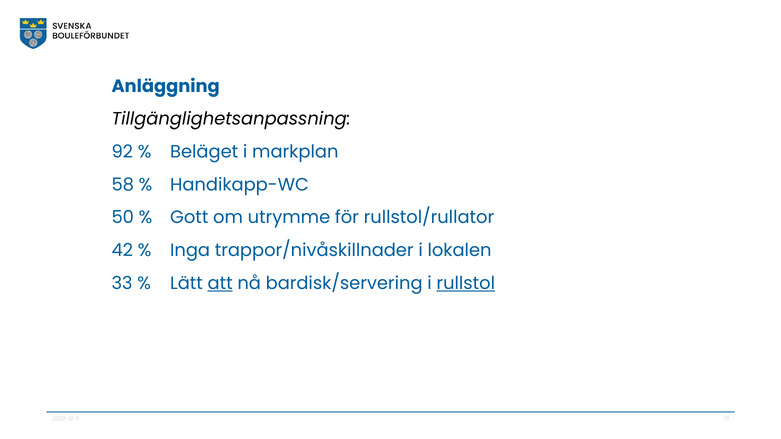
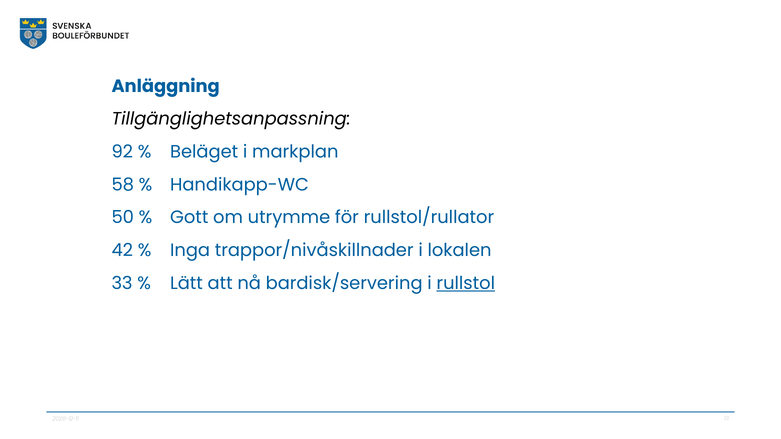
att underline: present -> none (220, 283)
